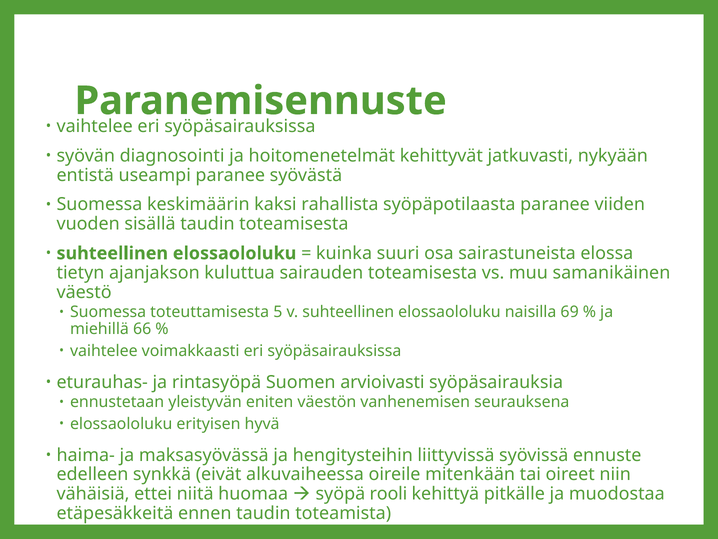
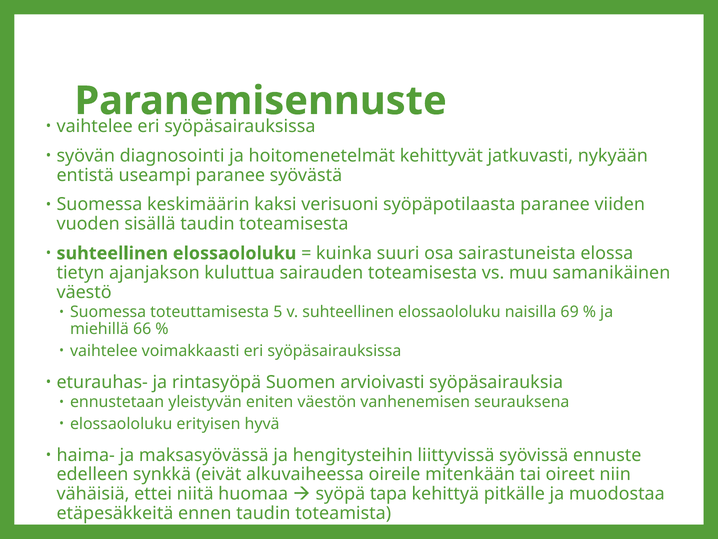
rahallista: rahallista -> verisuoni (340, 204)
rooli: rooli -> tapa (388, 493)
